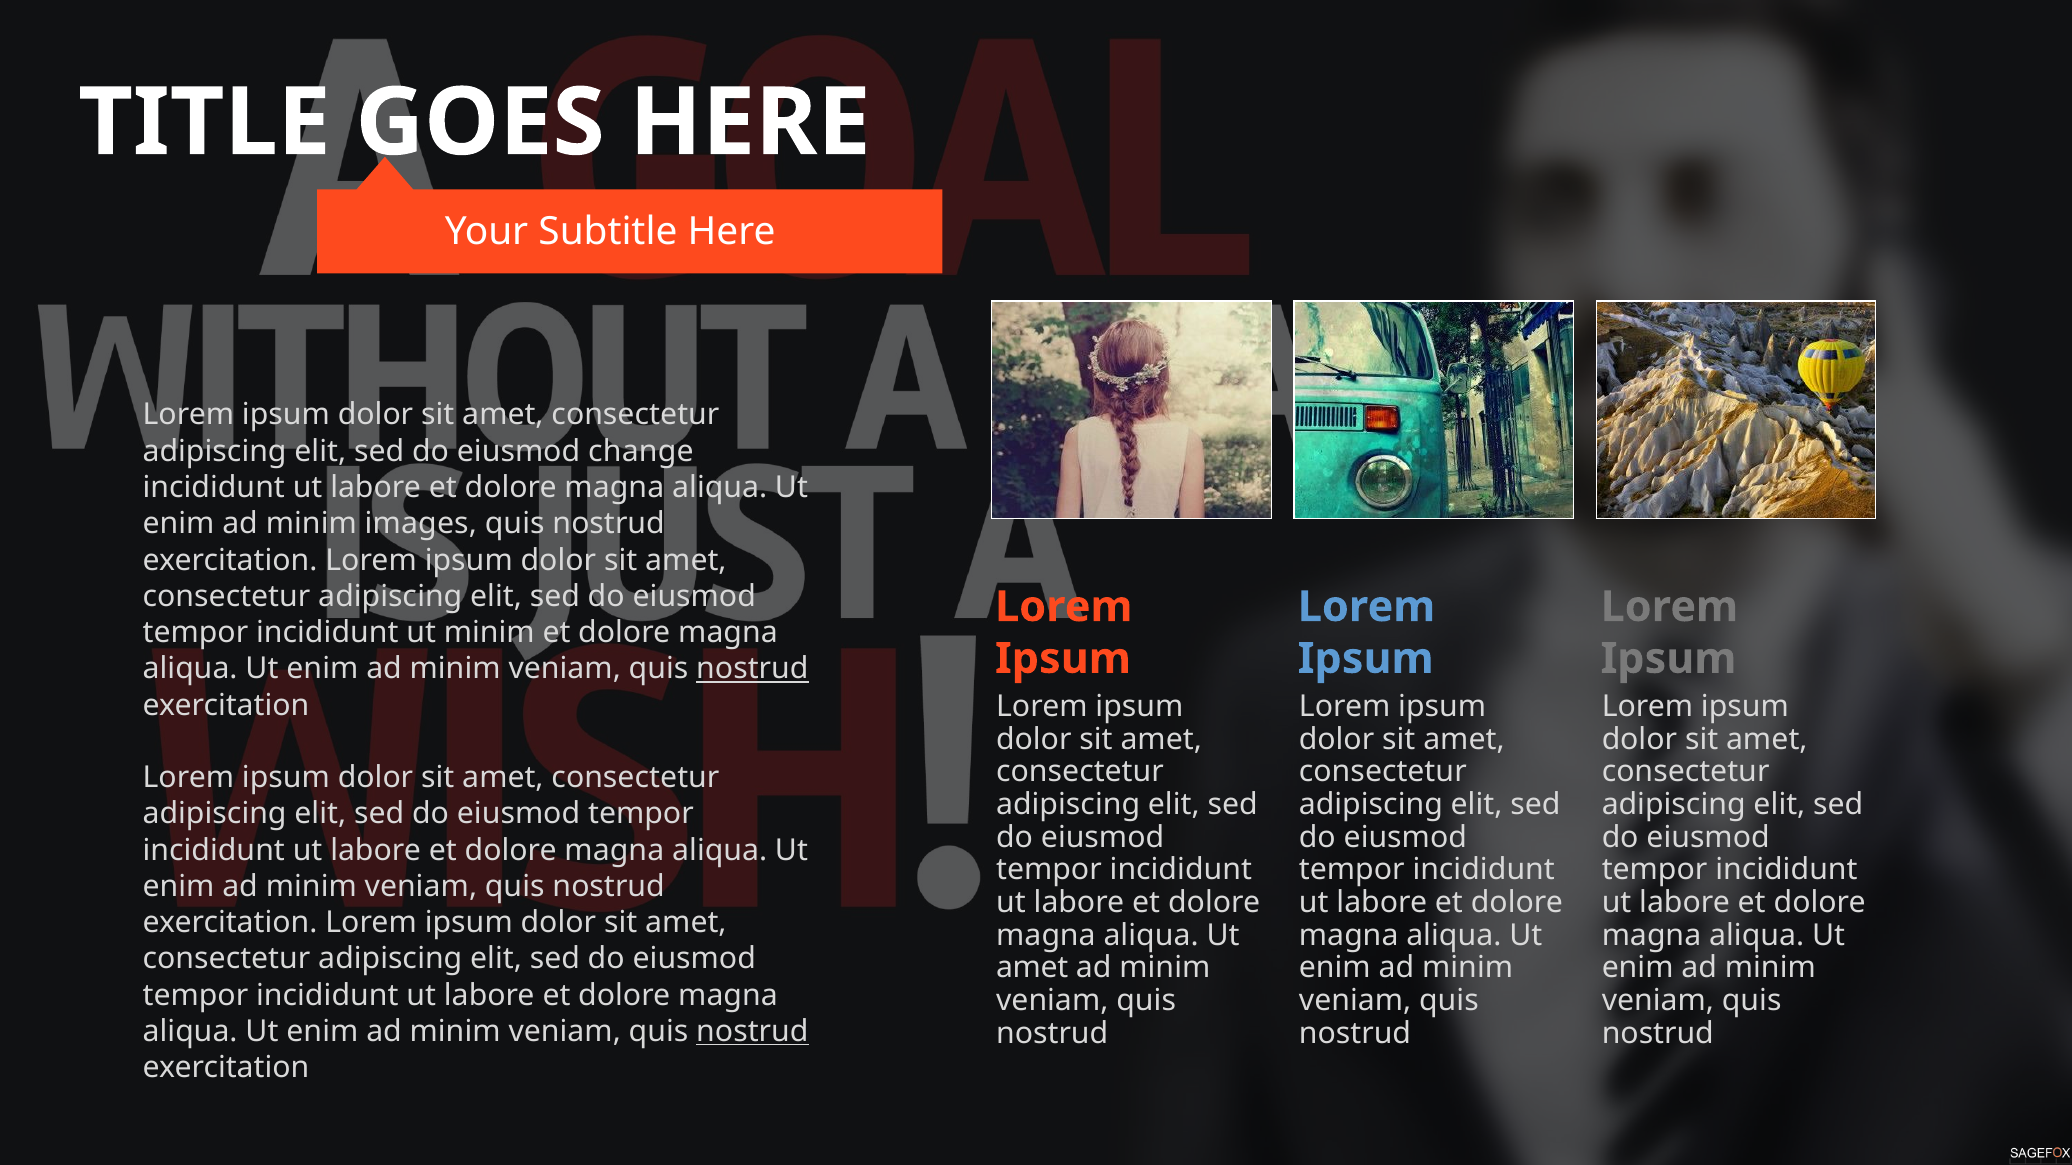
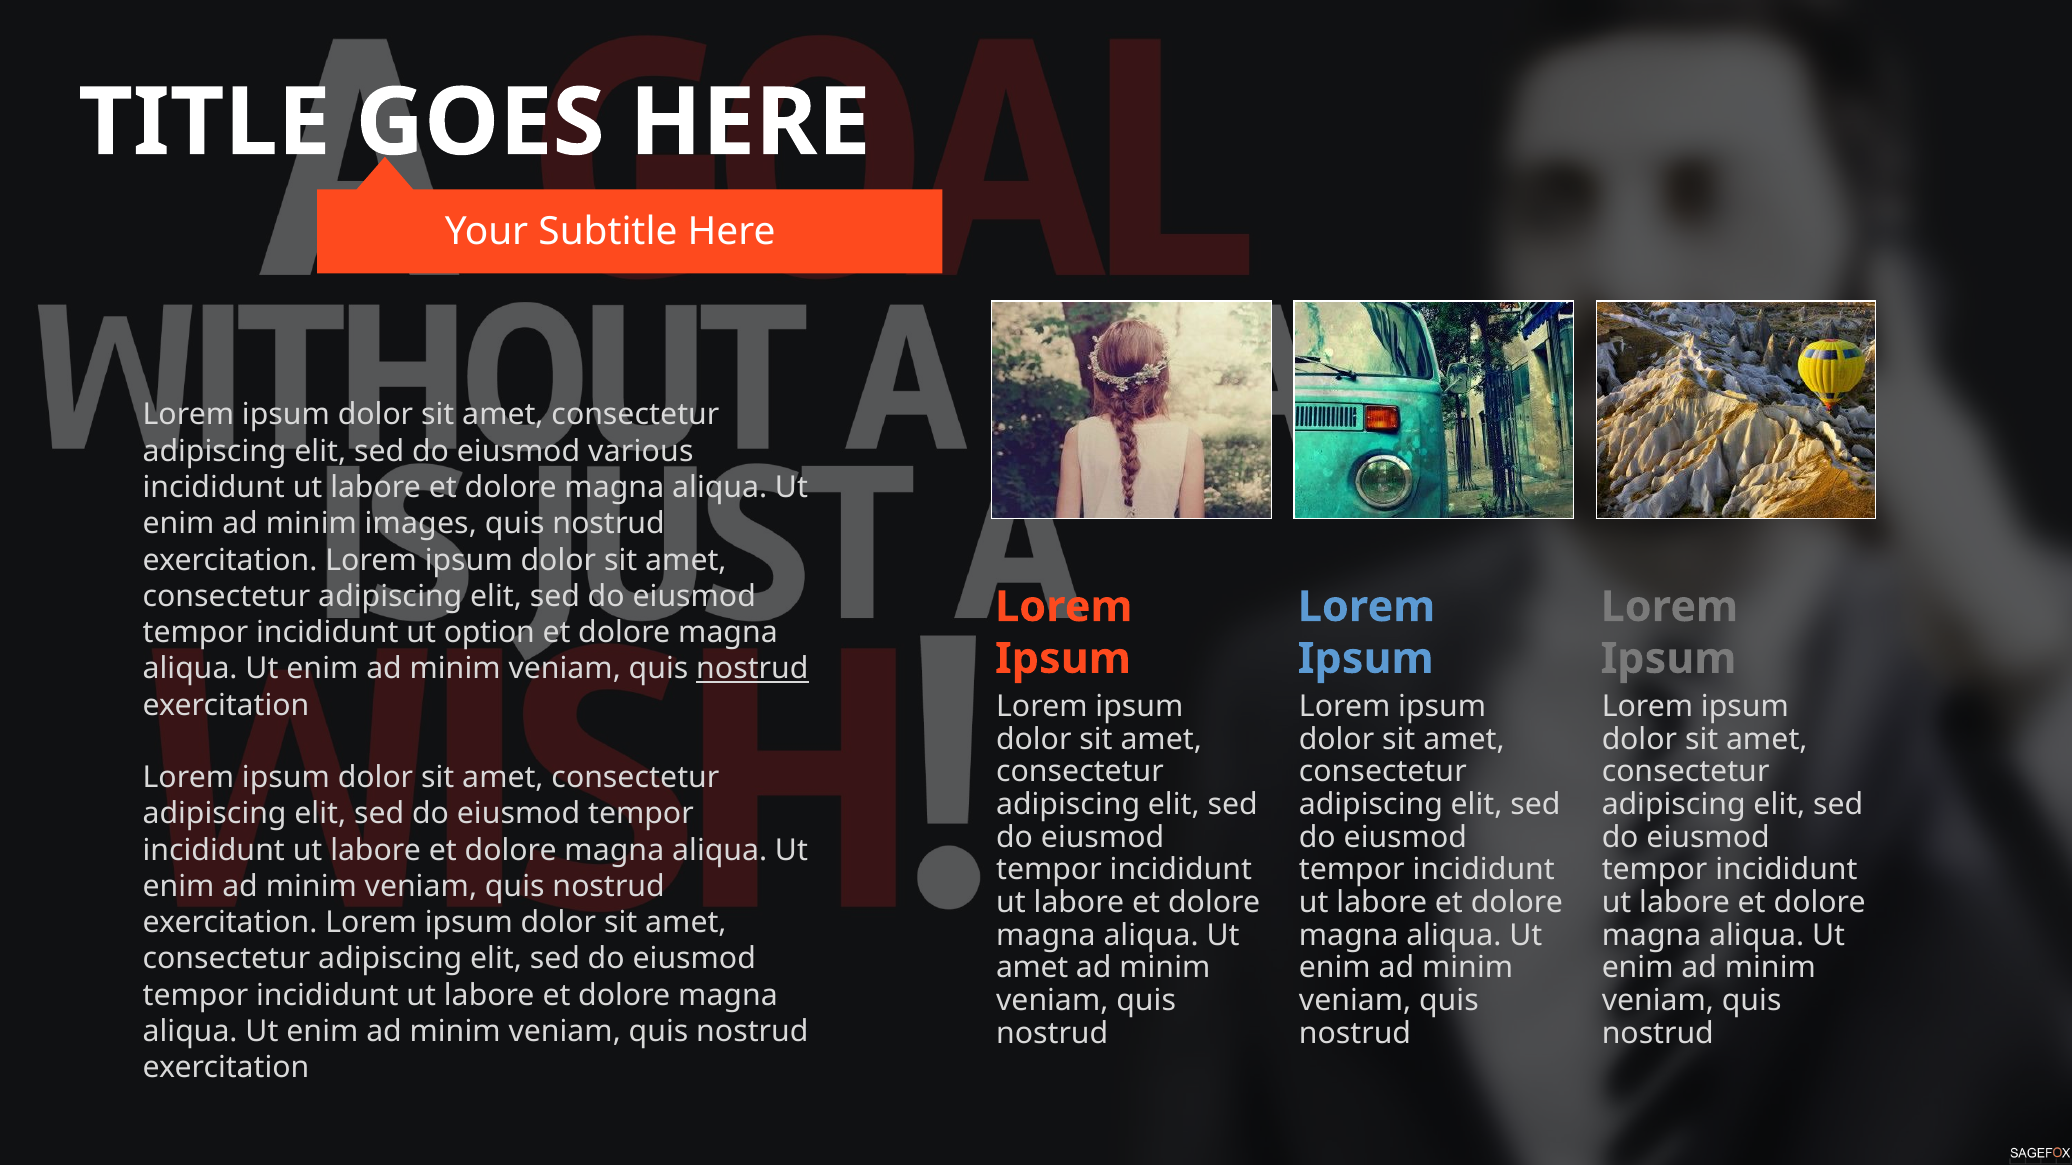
change: change -> various (641, 451)
ut minim: minim -> option (489, 633)
nostrud underline: present -> none (752, 1032)
